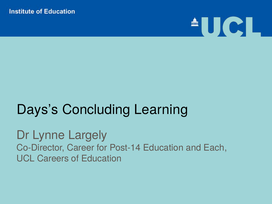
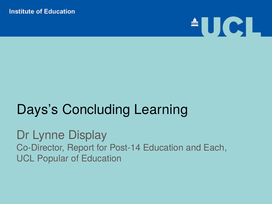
Largely: Largely -> Display (88, 135)
Career: Career -> Report (81, 148)
Careers: Careers -> Popular (53, 159)
